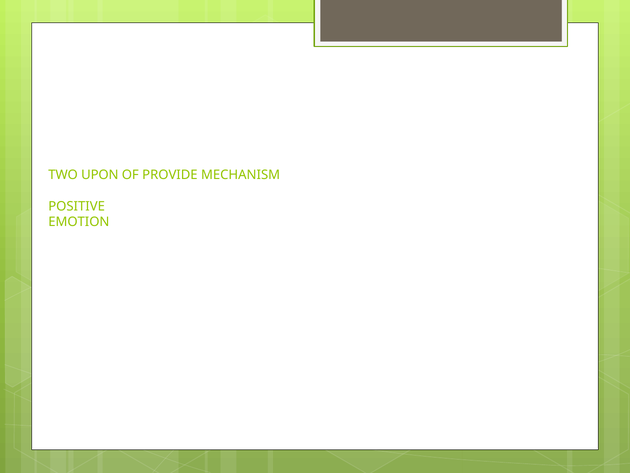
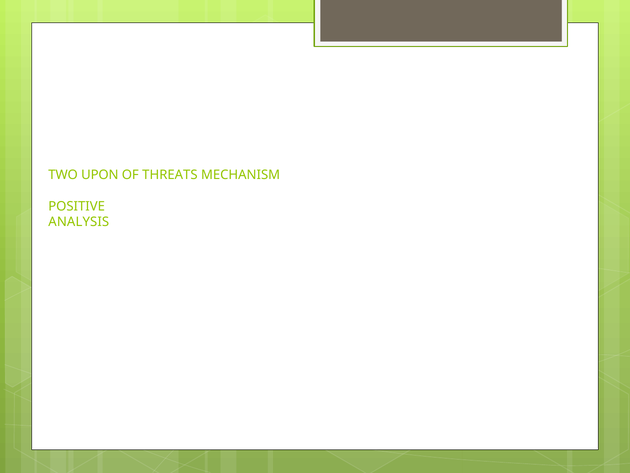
PROVIDE: PROVIDE -> THREATS (170, 175)
EMOTION: EMOTION -> ANALYSIS (79, 222)
